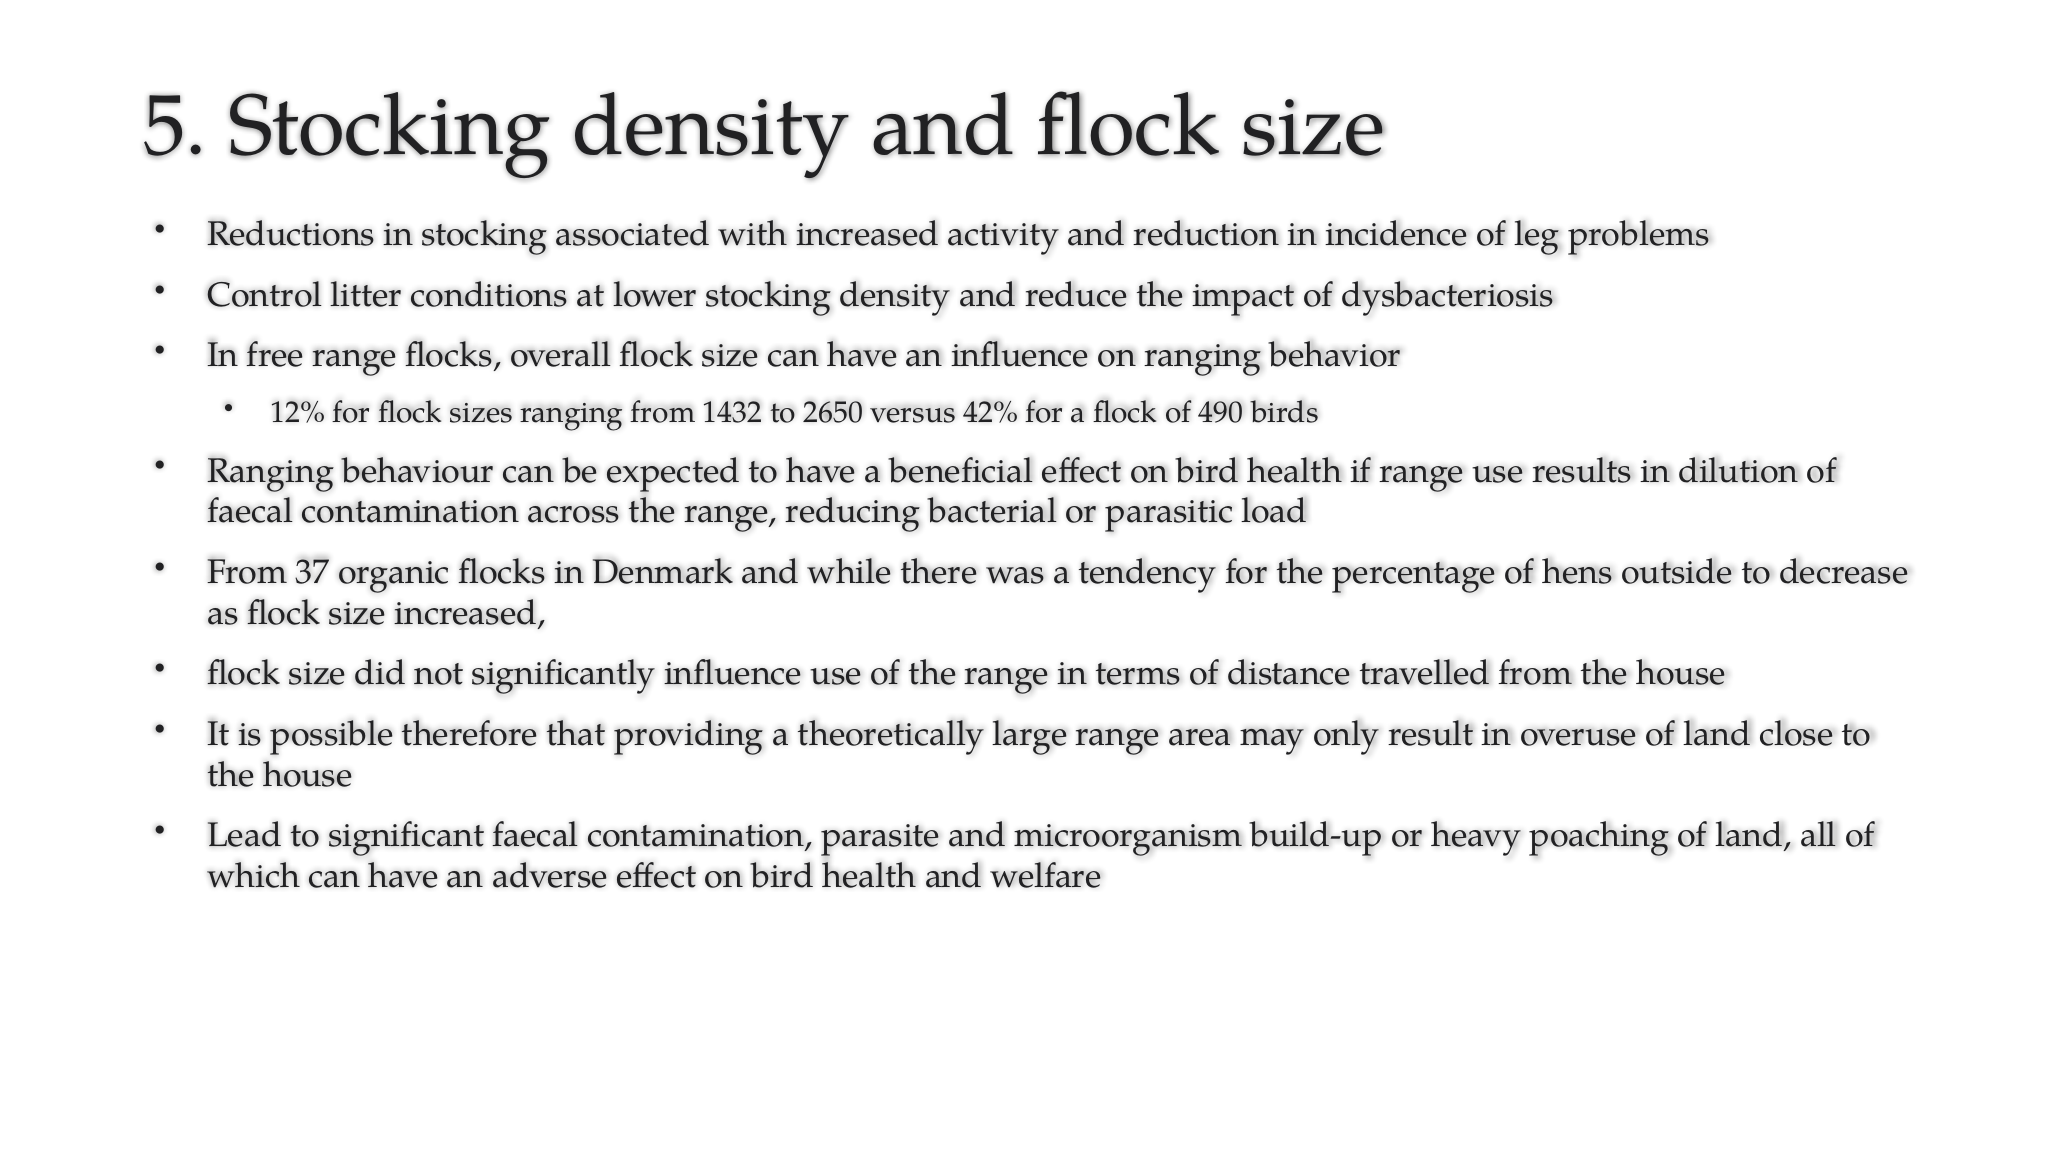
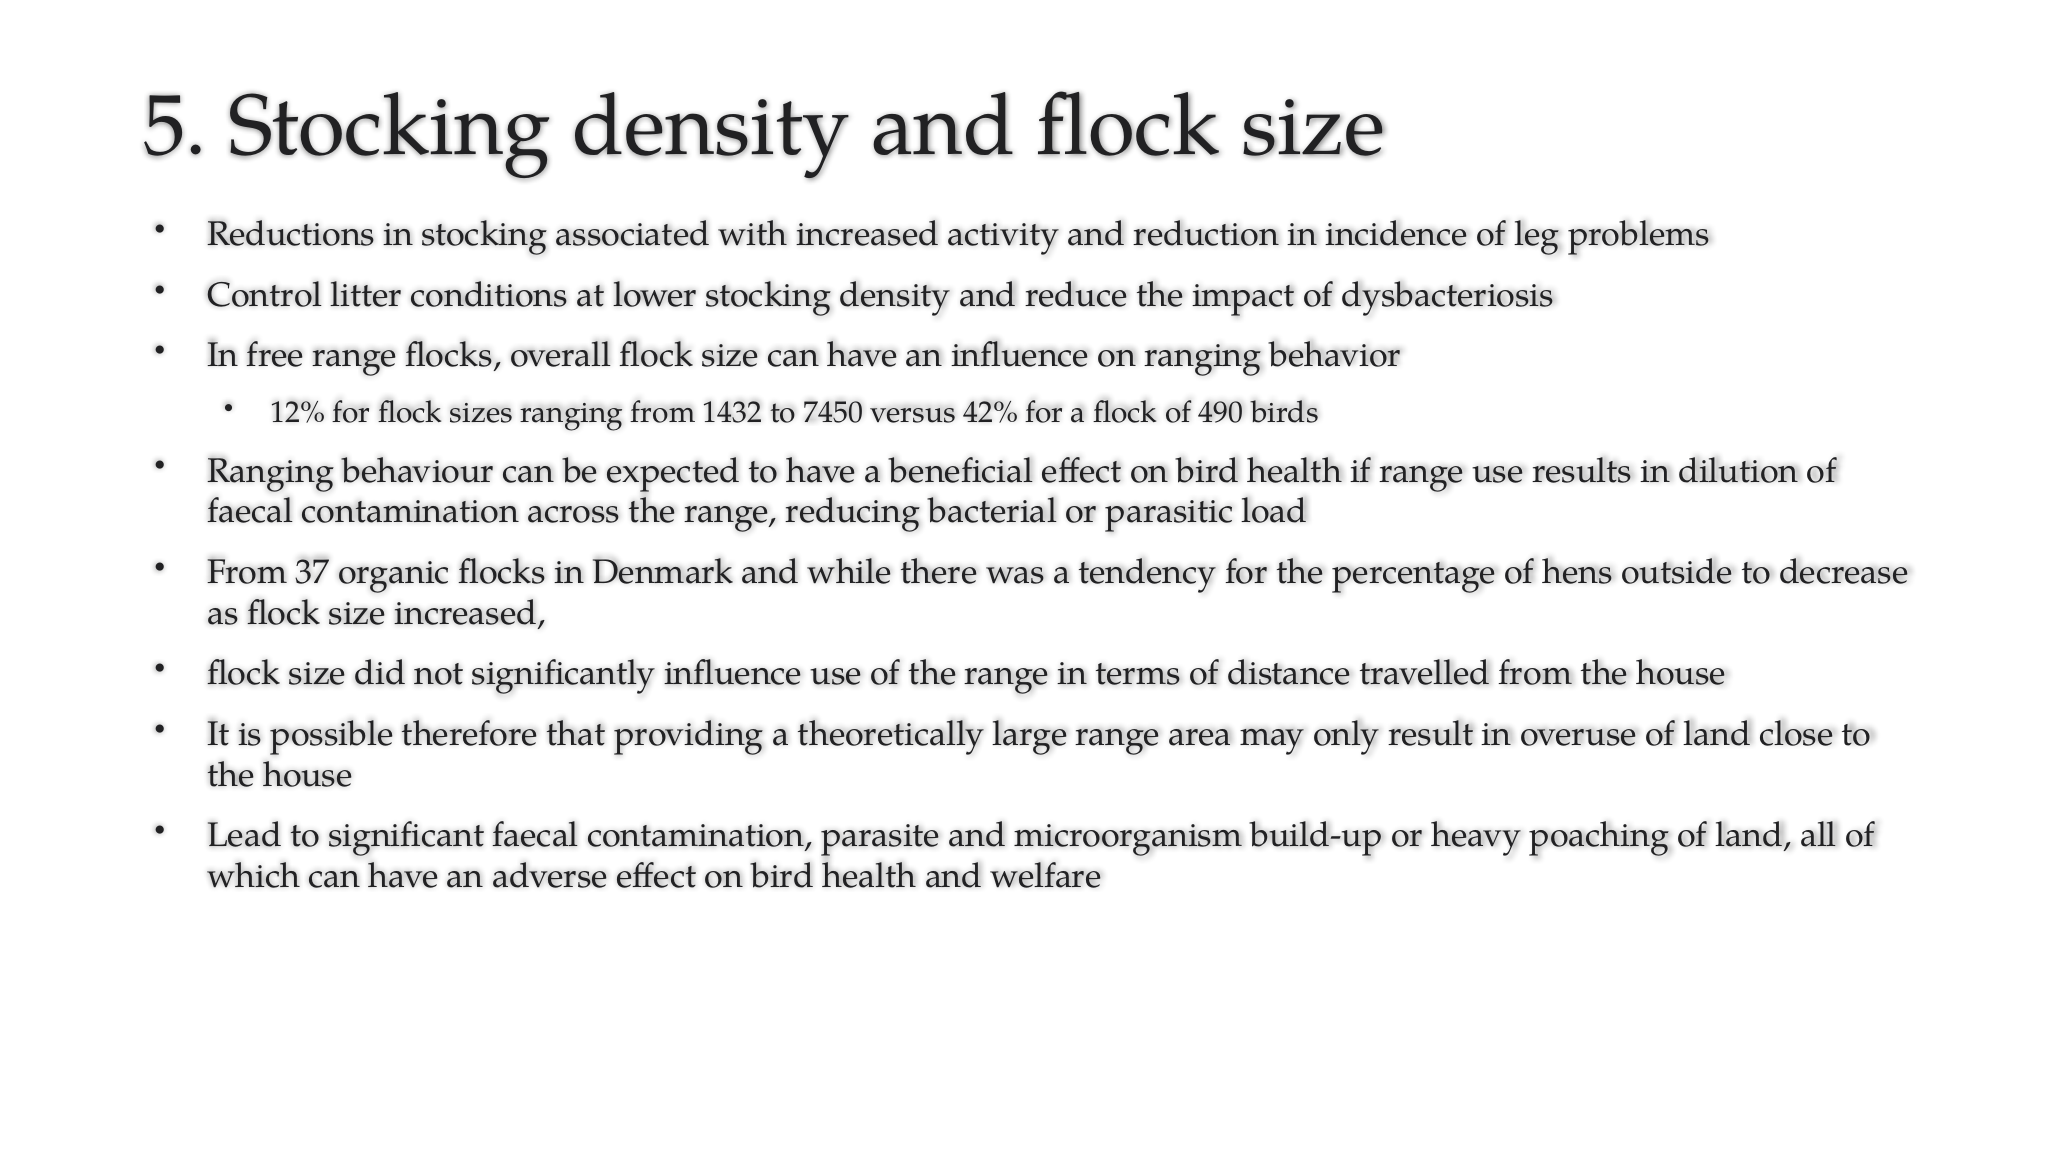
2650: 2650 -> 7450 (833, 412)
